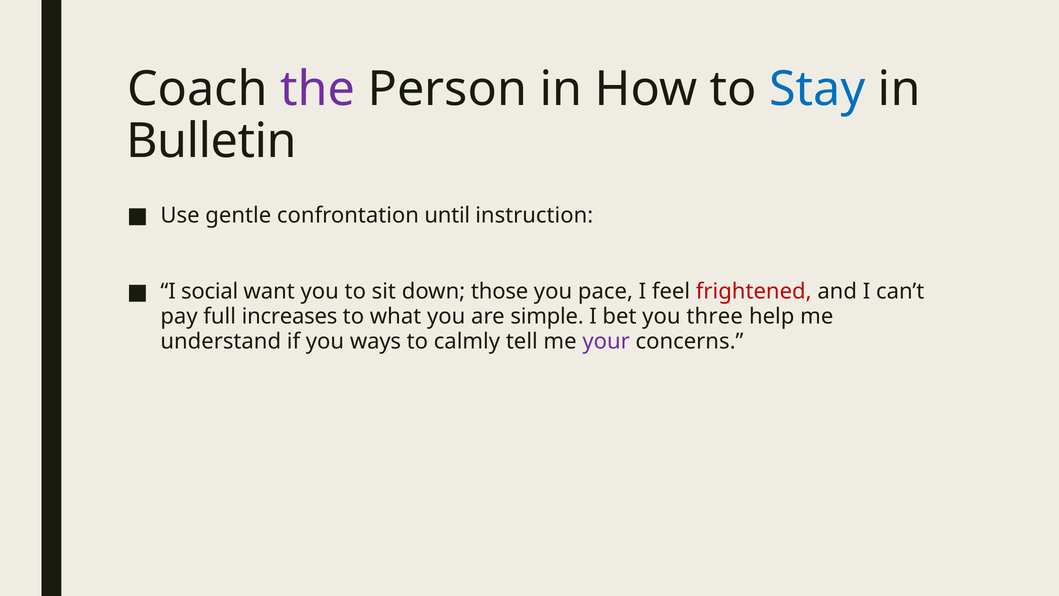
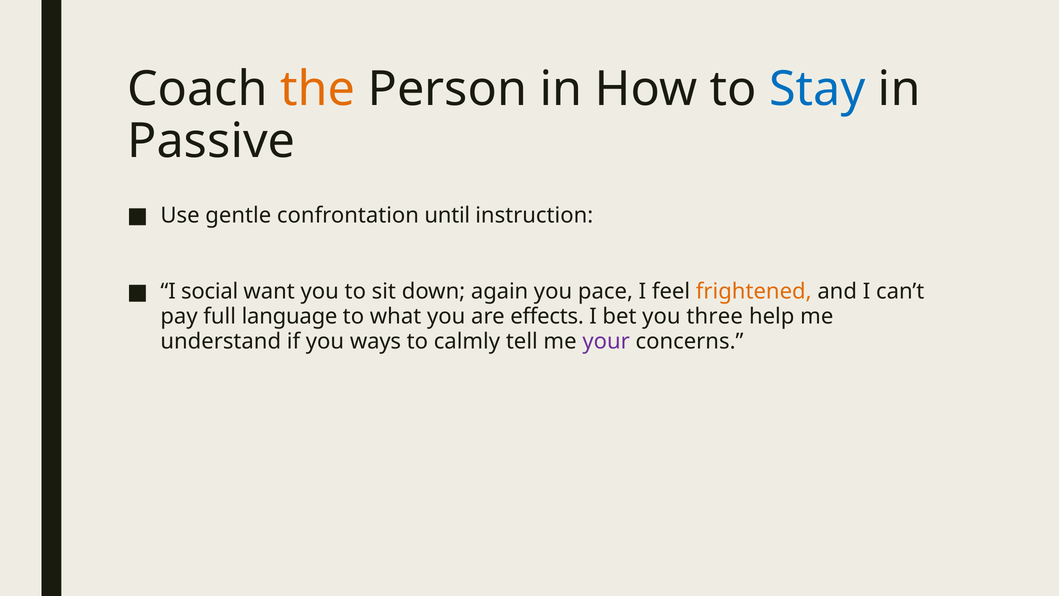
the colour: purple -> orange (318, 89)
Bulletin: Bulletin -> Passive (211, 141)
those: those -> again (500, 291)
frightened colour: red -> orange (754, 291)
increases: increases -> language (290, 316)
simple: simple -> effects (547, 316)
